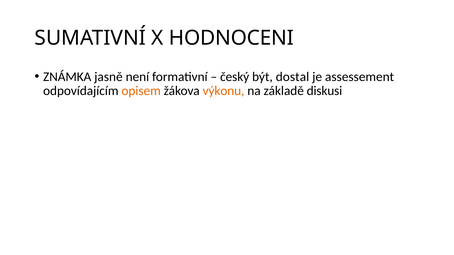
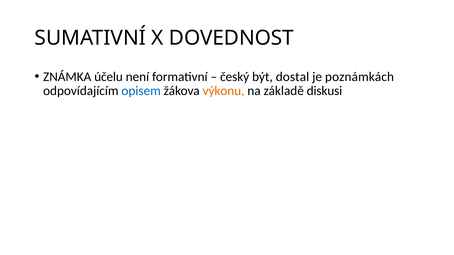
HODNOCENI: HODNOCENI -> DOVEDNOST (231, 38)
jasně: jasně -> účelu (109, 77)
assessement: assessement -> poznámkách (360, 77)
opisem colour: orange -> blue (141, 91)
